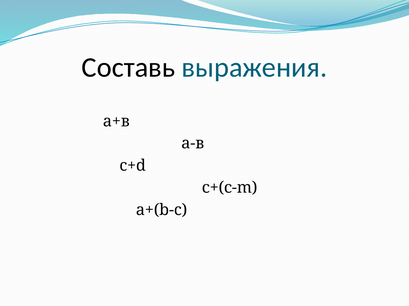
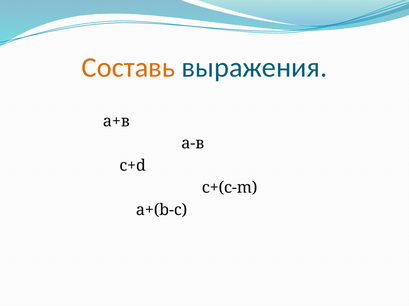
Составь colour: black -> orange (128, 68)
